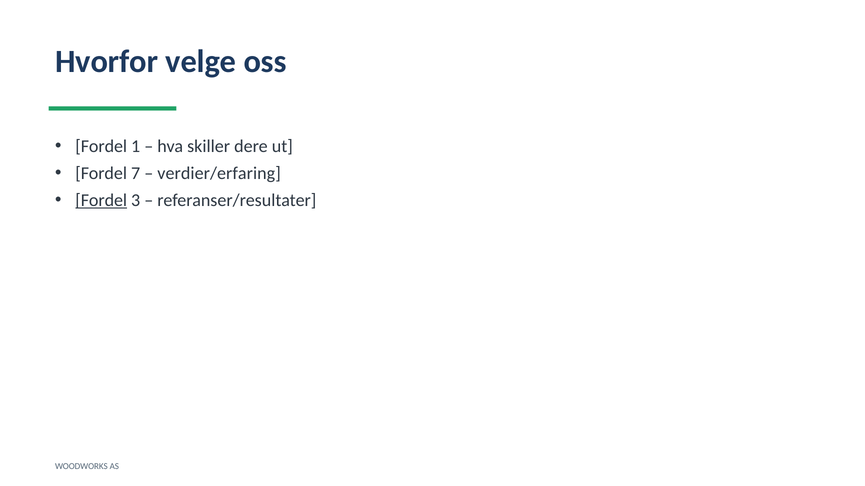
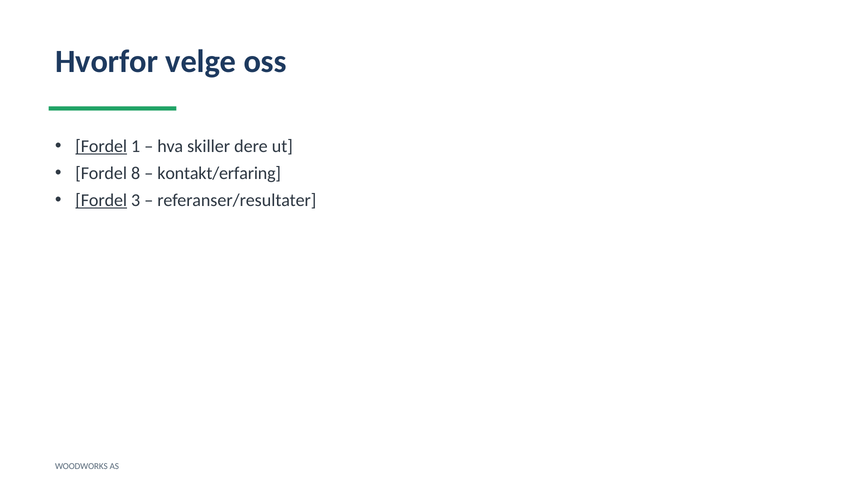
Fordel underline: none -> present (101, 147)
7: 7 -> 8 (136, 174)
verdier/erfaring: verdier/erfaring -> kontakt/erfaring (219, 174)
